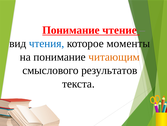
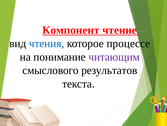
Понимание: Понимание -> Компонент (71, 30)
моменты: моменты -> процессе (128, 43)
читающим colour: orange -> purple (114, 57)
